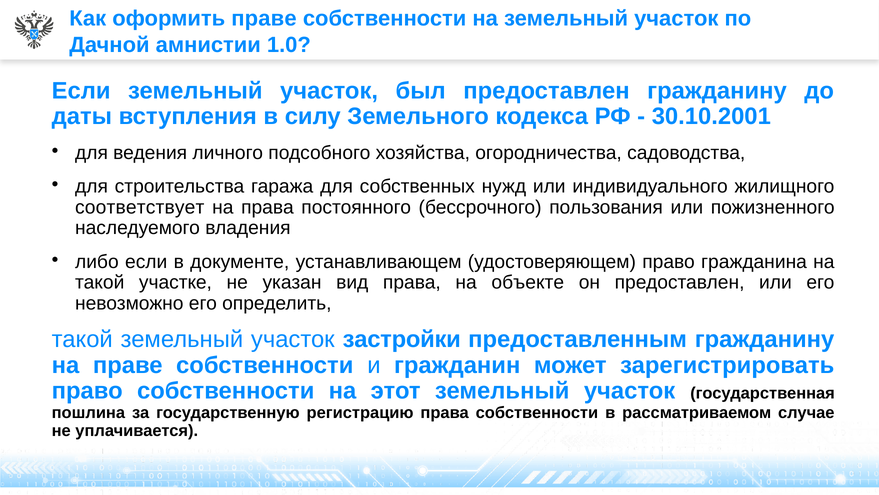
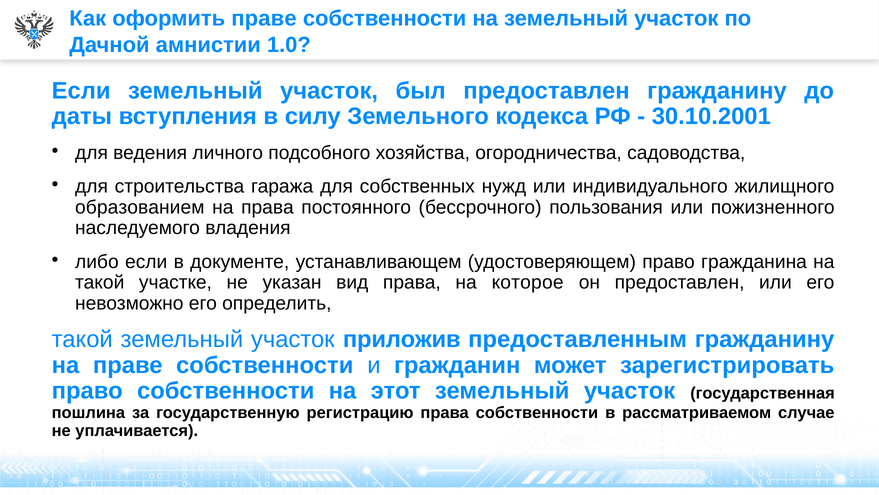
соответствует: соответствует -> образованием (140, 207)
объекте: объекте -> которое (528, 282)
застройки: застройки -> приложив (402, 339)
